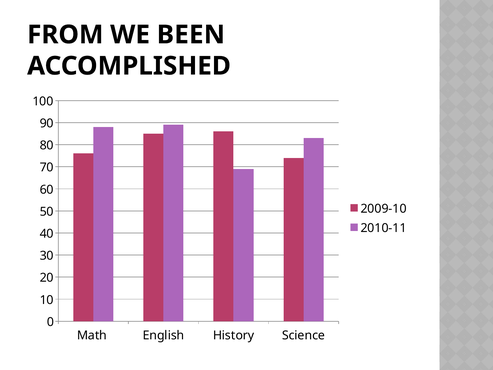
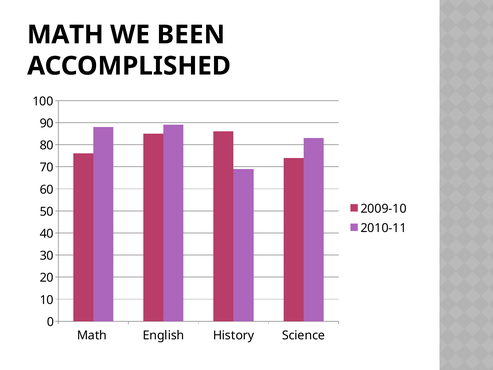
FROM: FROM -> MATH (65, 35)
